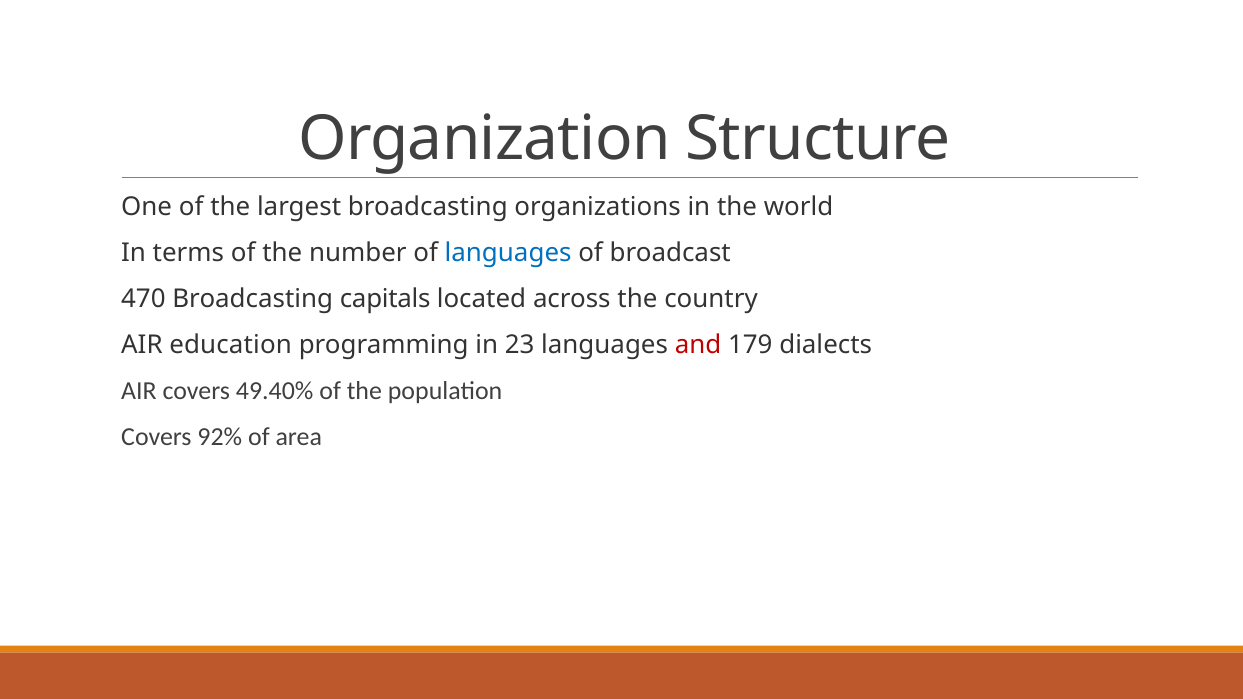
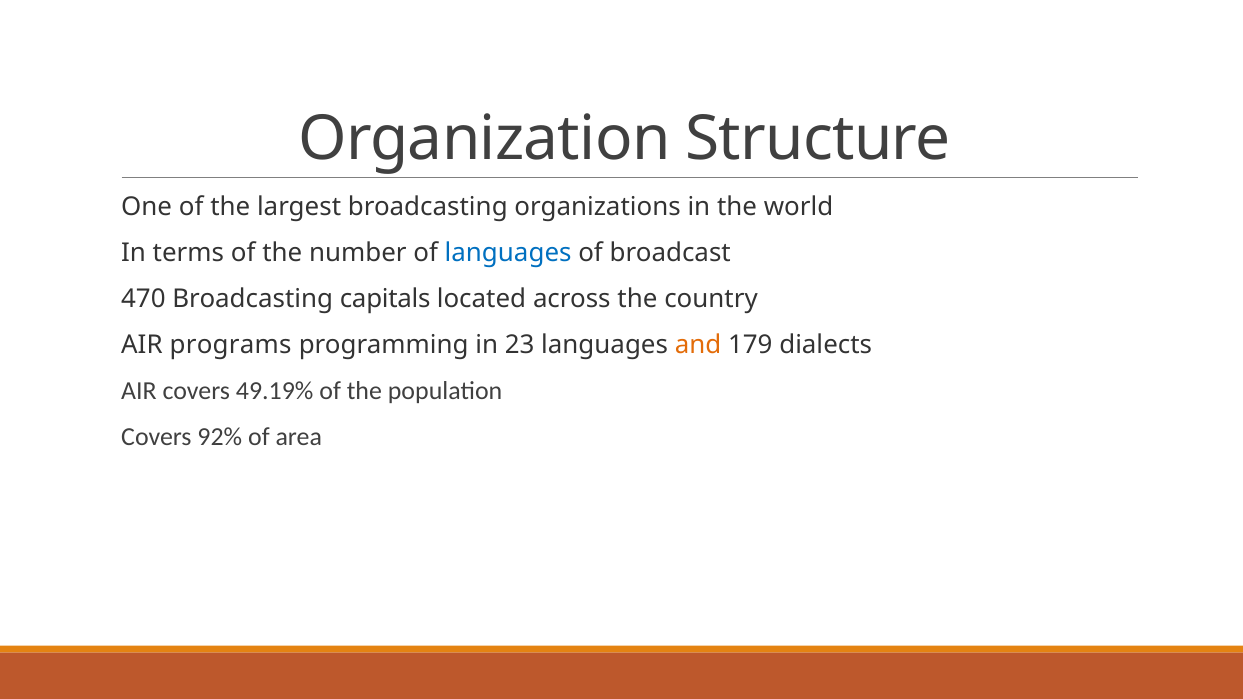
education: education -> programs (231, 345)
and colour: red -> orange (698, 345)
49.40%: 49.40% -> 49.19% (275, 391)
